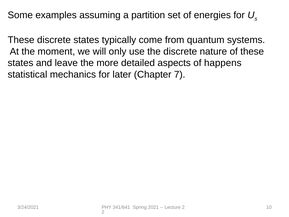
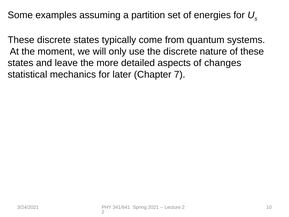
happens: happens -> changes (223, 63)
